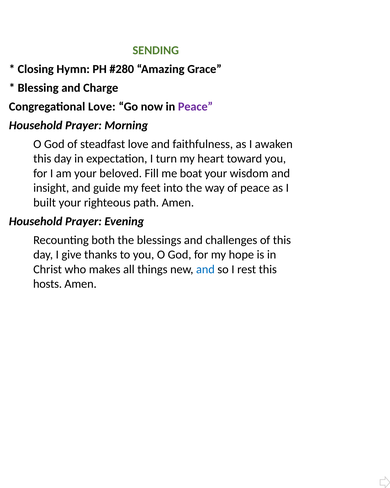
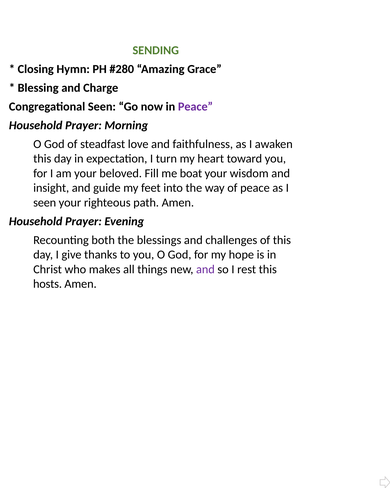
Congregational Love: Love -> Seen (102, 106)
built: built -> seen (45, 202)
and colour: blue -> purple (205, 269)
